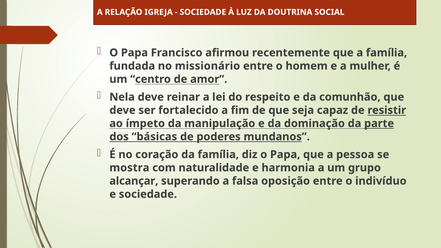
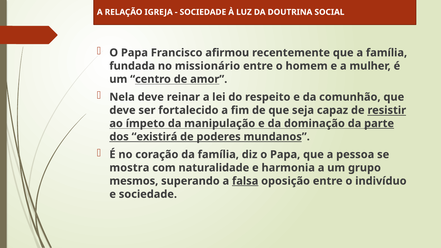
básicas: básicas -> existirá (154, 137)
alcançar: alcançar -> mesmos (134, 181)
falsa underline: none -> present (245, 181)
